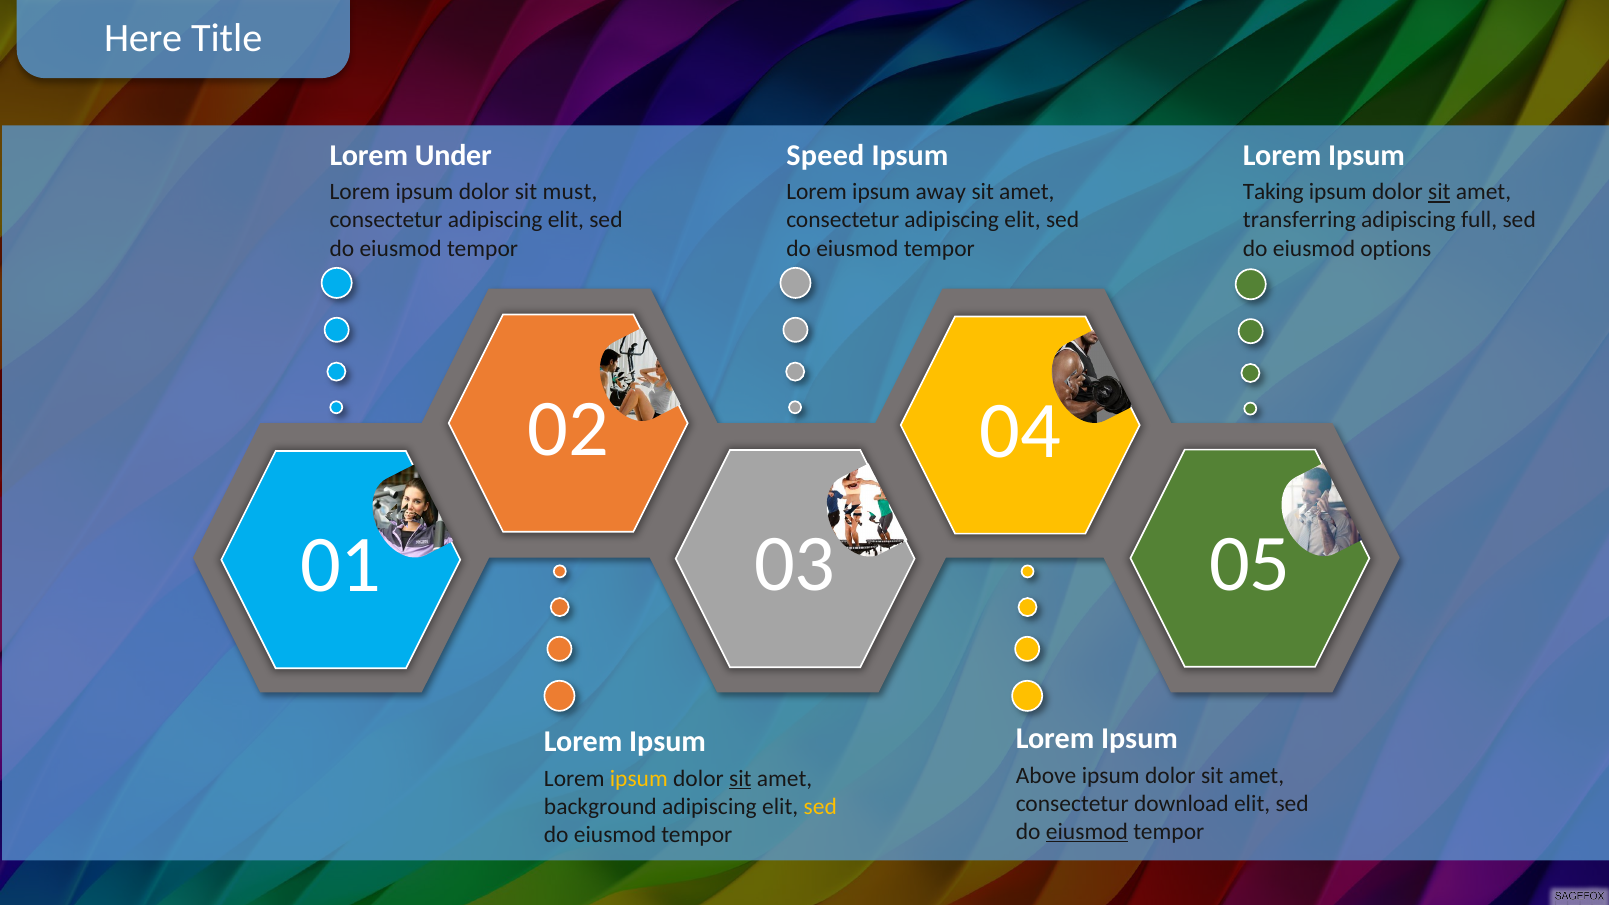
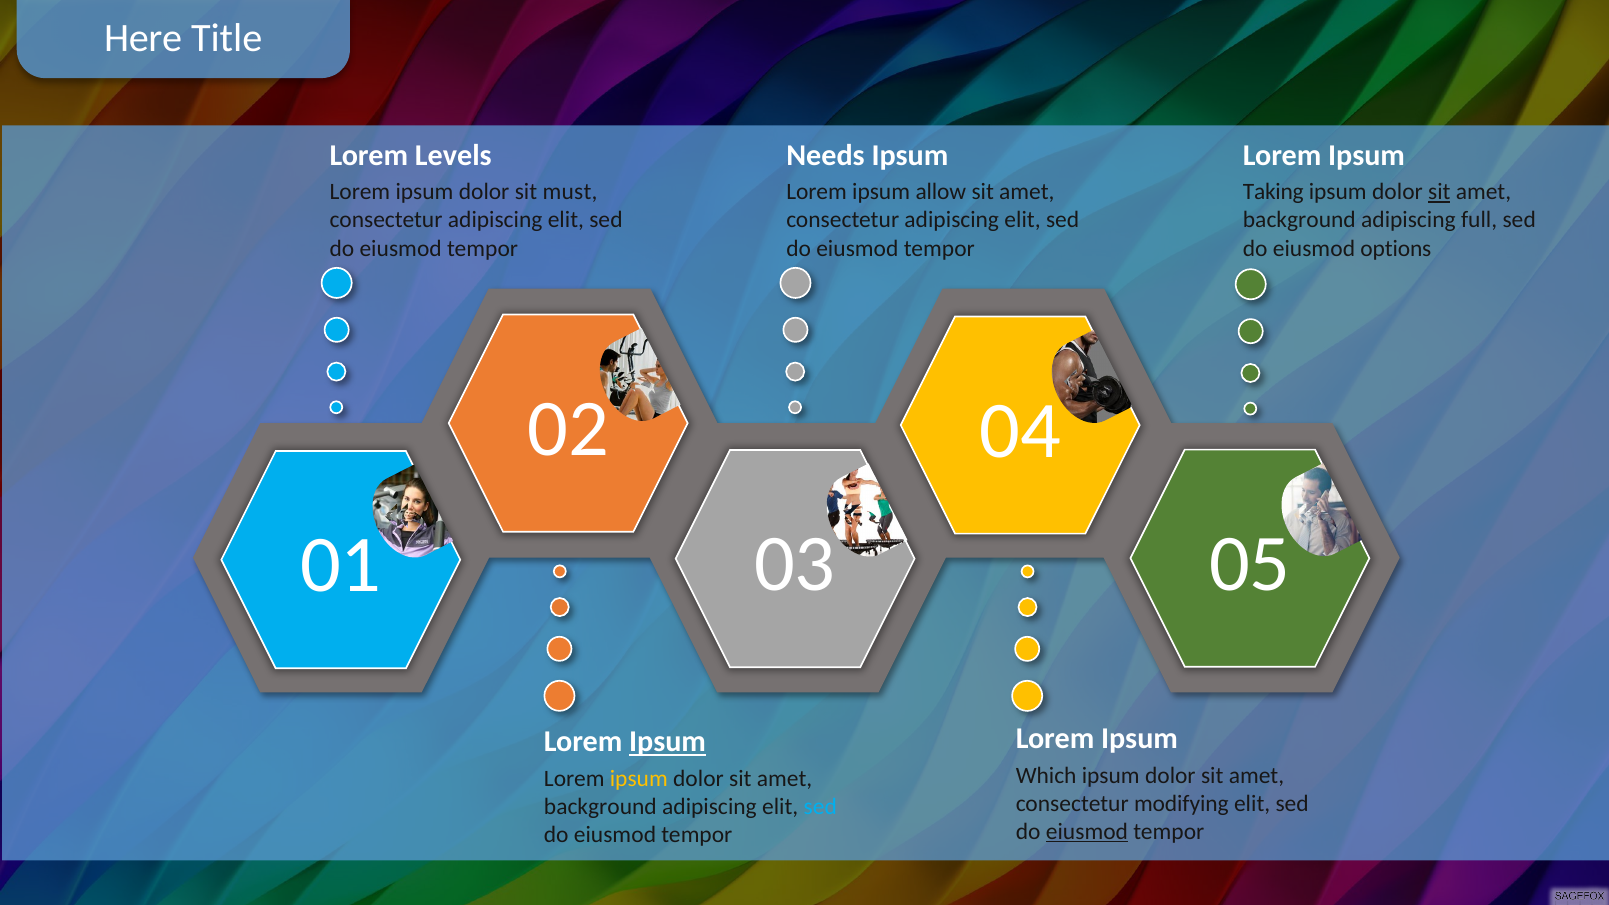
Under: Under -> Levels (453, 156)
Speed: Speed -> Needs (825, 156)
away: away -> allow (941, 192)
transferring: transferring -> background (1299, 220)
Ipsum underline: none -> present (668, 742)
Above: Above -> Which (1046, 775)
sit underline: present -> none (740, 778)
download: download -> modifying (1181, 804)
sed colour: yellow -> light blue (820, 807)
